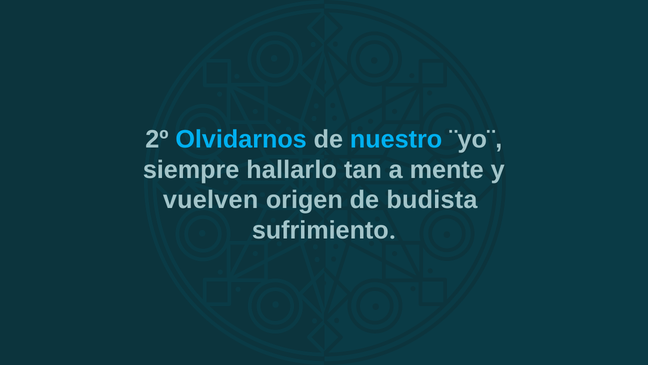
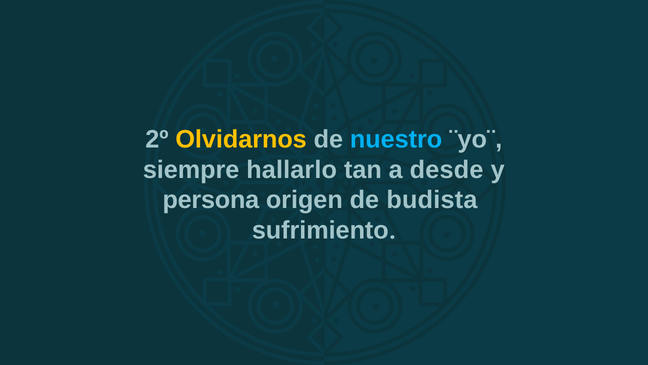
Olvidarnos colour: light blue -> yellow (241, 139)
mente: mente -> desde (447, 170)
vuelven: vuelven -> persona (211, 200)
